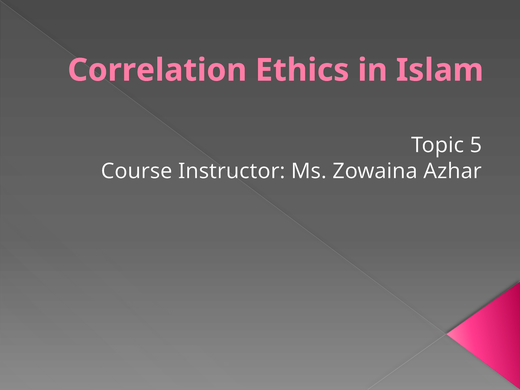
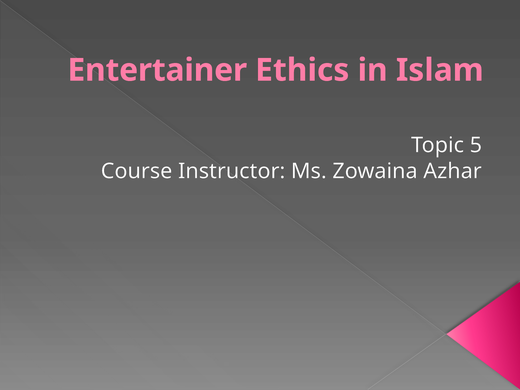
Correlation: Correlation -> Entertainer (157, 70)
